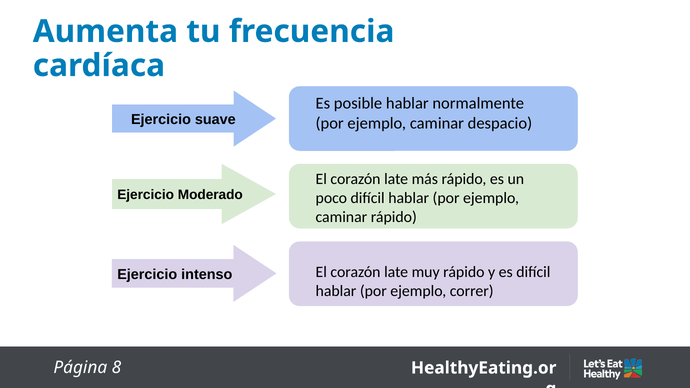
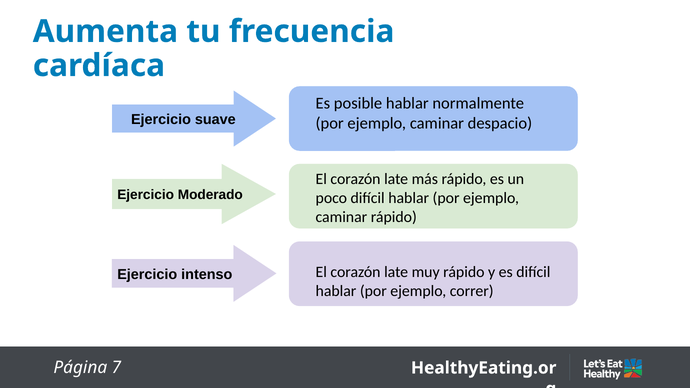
8: 8 -> 7 (116, 368)
